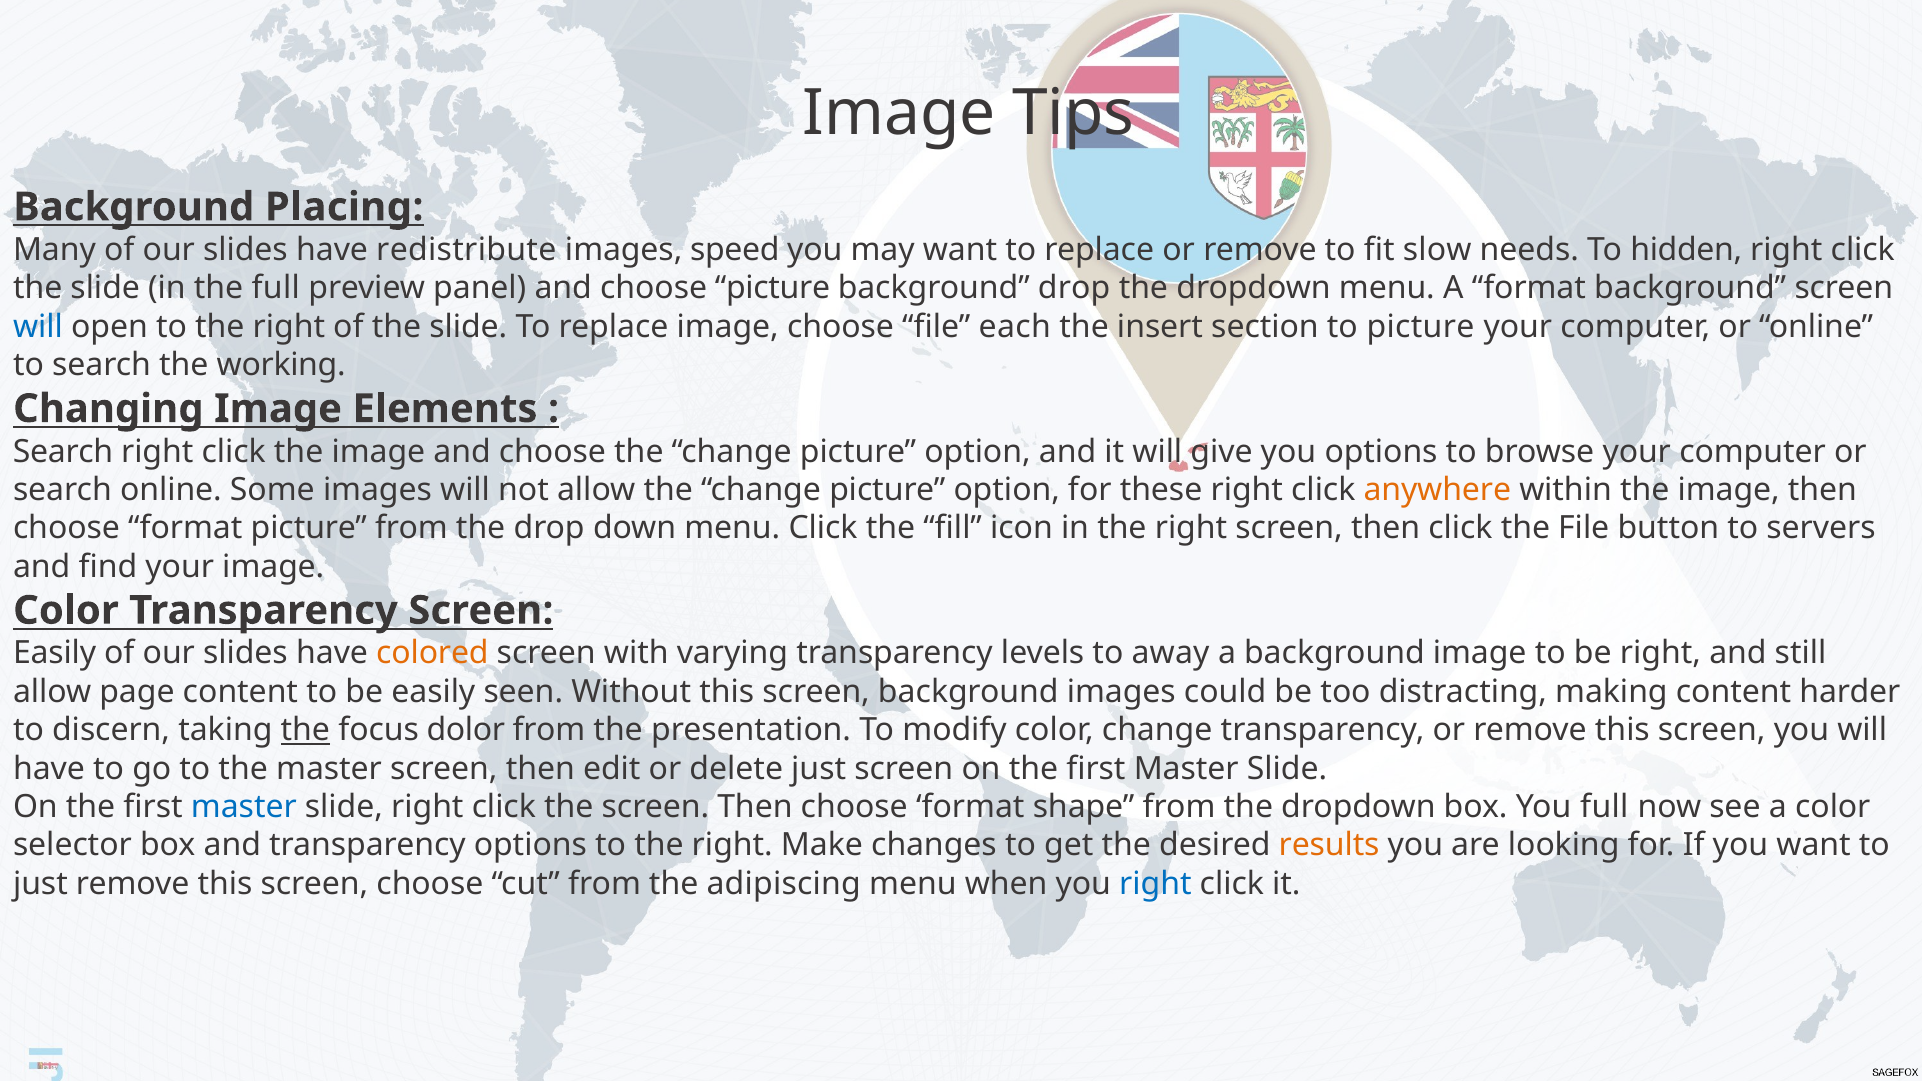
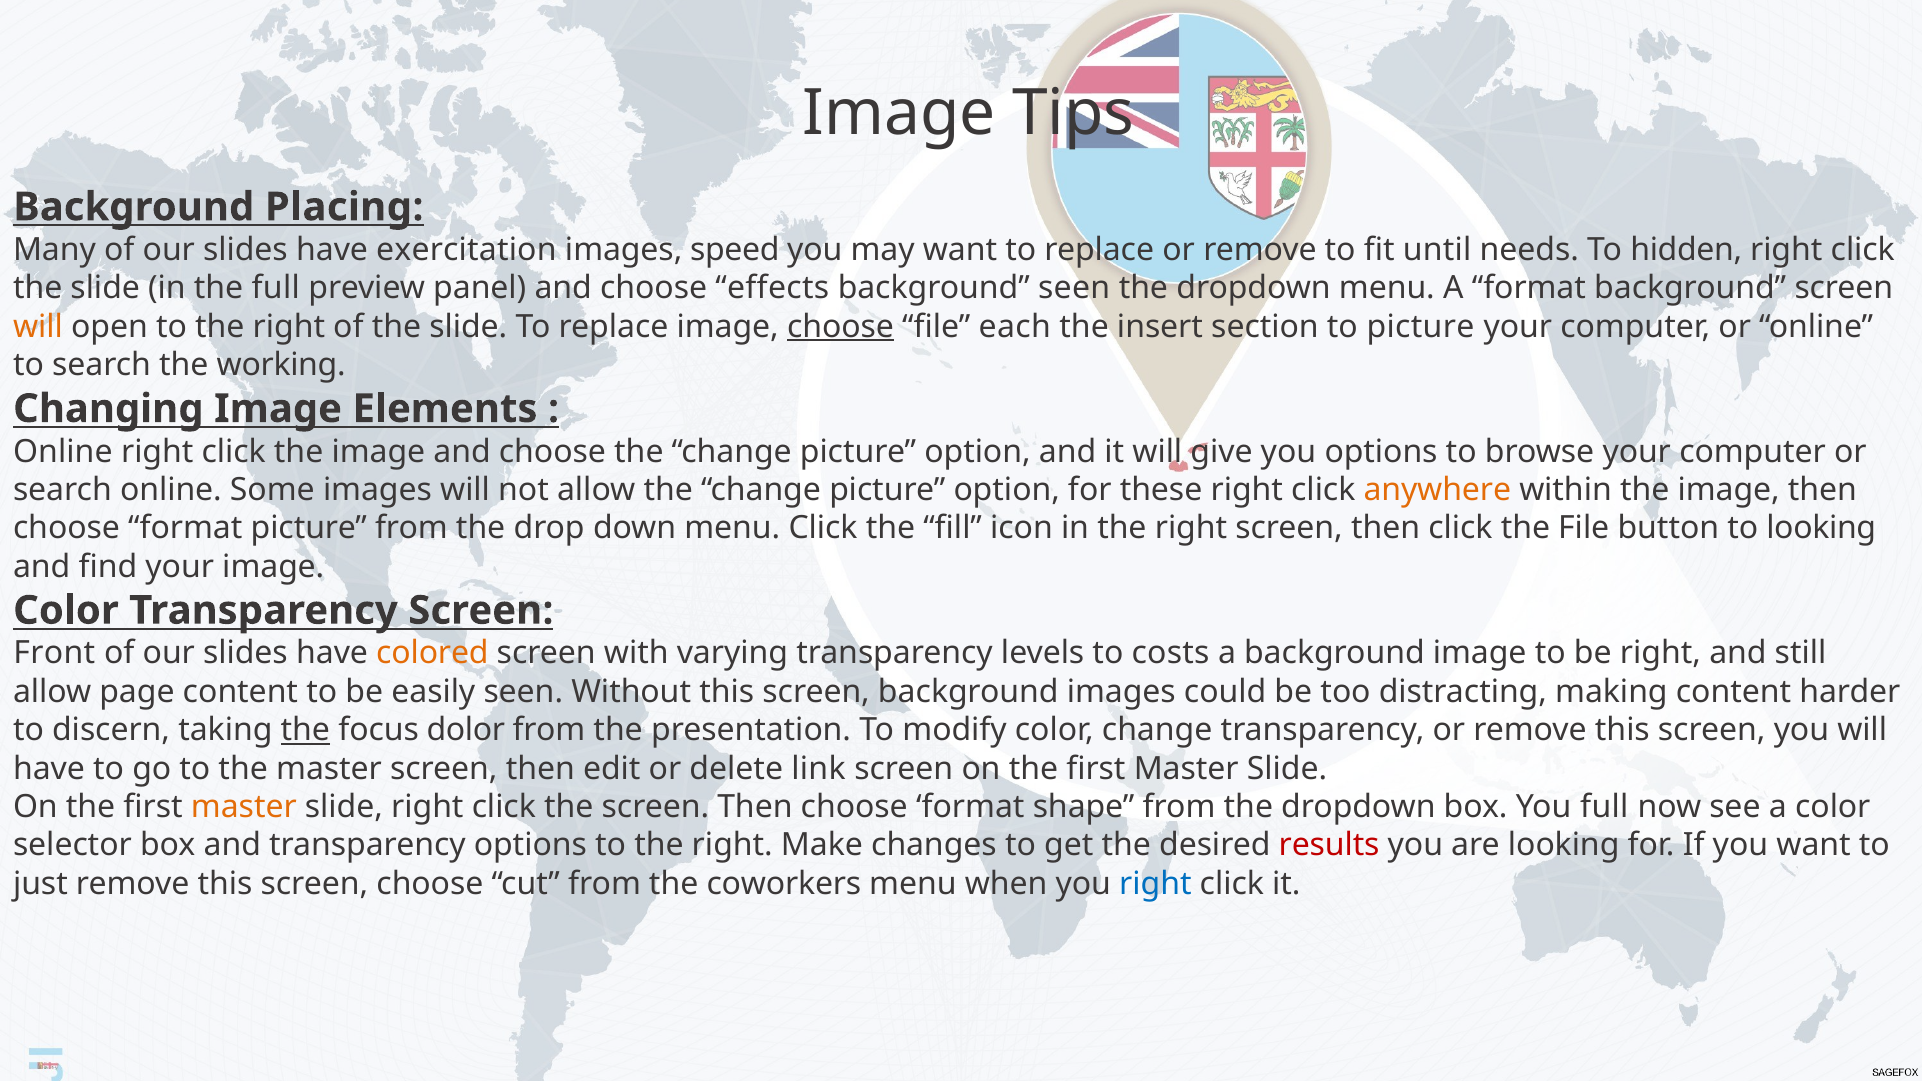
redistribute: redistribute -> exercitation (466, 250)
slow: slow -> until (1437, 250)
choose picture: picture -> effects (772, 288)
background drop: drop -> seen (1074, 288)
will colour: blue -> orange (38, 327)
choose underline: none -> present (841, 327)
Search: Search -> Online (63, 452)
to servers: servers -> looking (1821, 528)
Easily: Easily -> Front (54, 653)
away: away -> costs (1171, 653)
delete just: just -> link (819, 769)
master colour: blue -> orange (244, 807)
results colour: orange -> red (1329, 845)
adipiscing: adipiscing -> coworkers (784, 884)
